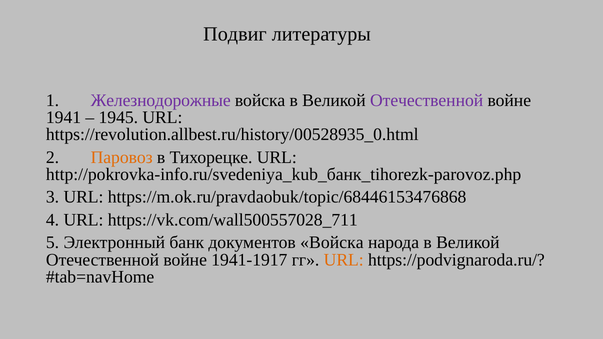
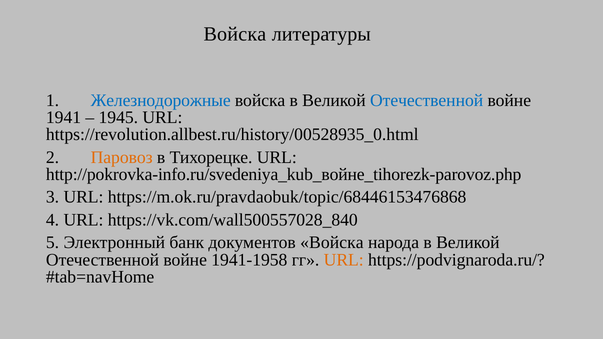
Подвиг: Подвиг -> Войска (235, 34)
Железнодорожные colour: purple -> blue (161, 100)
Отечественной colour: purple -> blue (427, 100)
http://pokrovka-info.ru/svedeniya_kub_банк_tihorezk-parovoz.php: http://pokrovka-info.ru/svedeniya_kub_банк_tihorezk-parovoz.php -> http://pokrovka-info.ru/svedeniya_kub_войне_tihorezk-parovoz.php (284, 175)
https://vk.com/wall500557028_711: https://vk.com/wall500557028_711 -> https://vk.com/wall500557028_840 (233, 220)
1941-1917: 1941-1917 -> 1941-1958 (249, 260)
